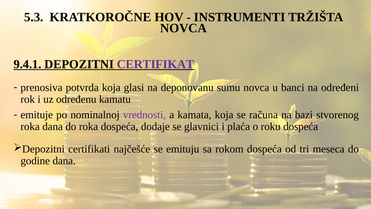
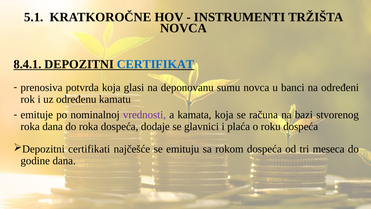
5.3: 5.3 -> 5.1 (34, 17)
9.4.1: 9.4.1 -> 8.4.1 (28, 64)
CERTIFIKAT colour: purple -> blue (156, 64)
